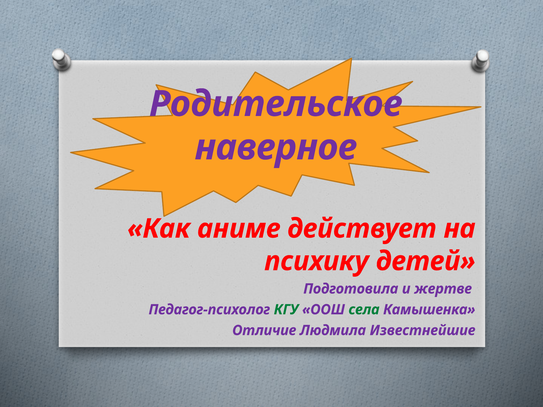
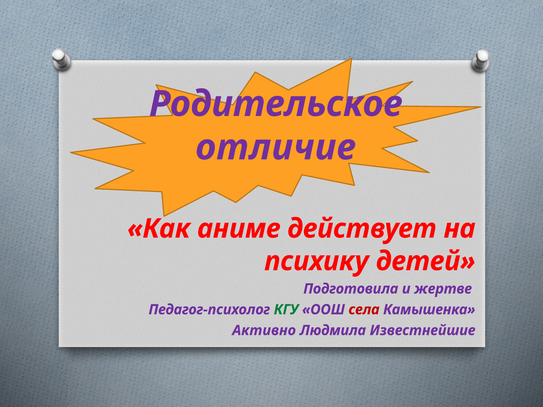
наверное: наверное -> отличие (276, 147)
села colour: green -> red (364, 310)
Отличие: Отличие -> Активно (264, 331)
